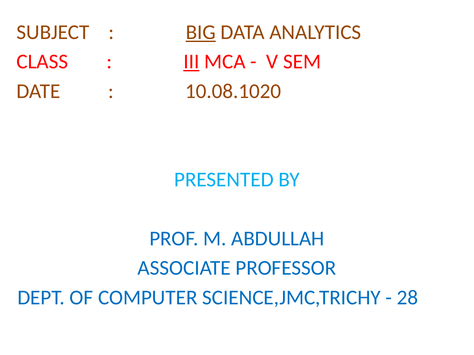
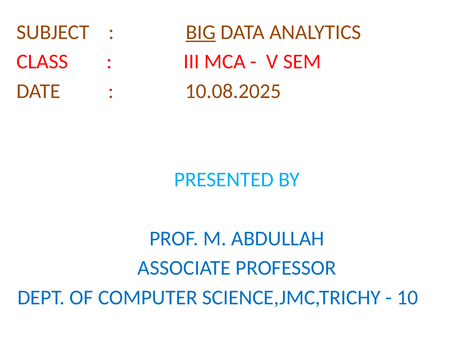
III underline: present -> none (191, 62)
10.08.1020: 10.08.1020 -> 10.08.2025 (233, 91)
28: 28 -> 10 (407, 298)
